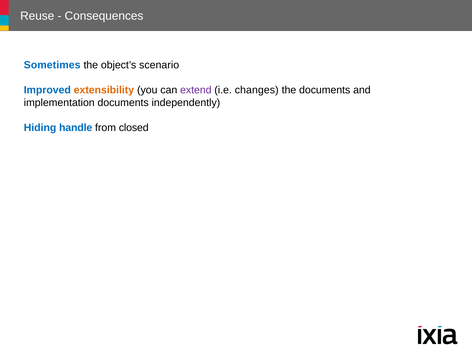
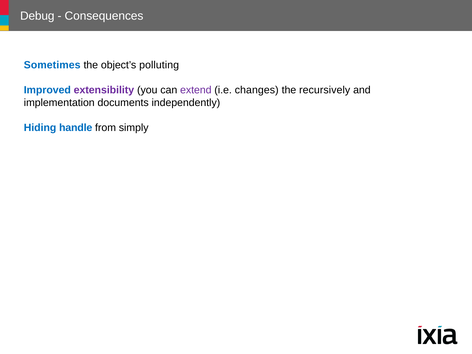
Reuse: Reuse -> Debug (37, 16)
scenario: scenario -> polluting (159, 65)
extensibility colour: orange -> purple (104, 90)
the documents: documents -> recursively (325, 90)
closed: closed -> simply (134, 128)
